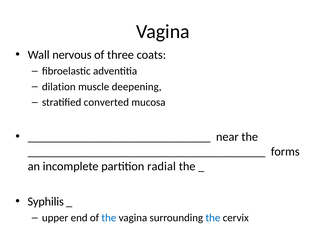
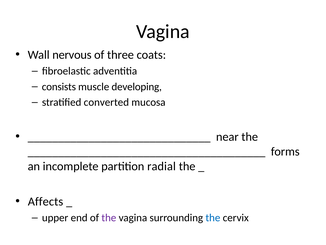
dilation: dilation -> consists (59, 87)
deepening: deepening -> developing (137, 87)
Syphilis: Syphilis -> Affects (46, 201)
the colour: blue -> purple (109, 217)
